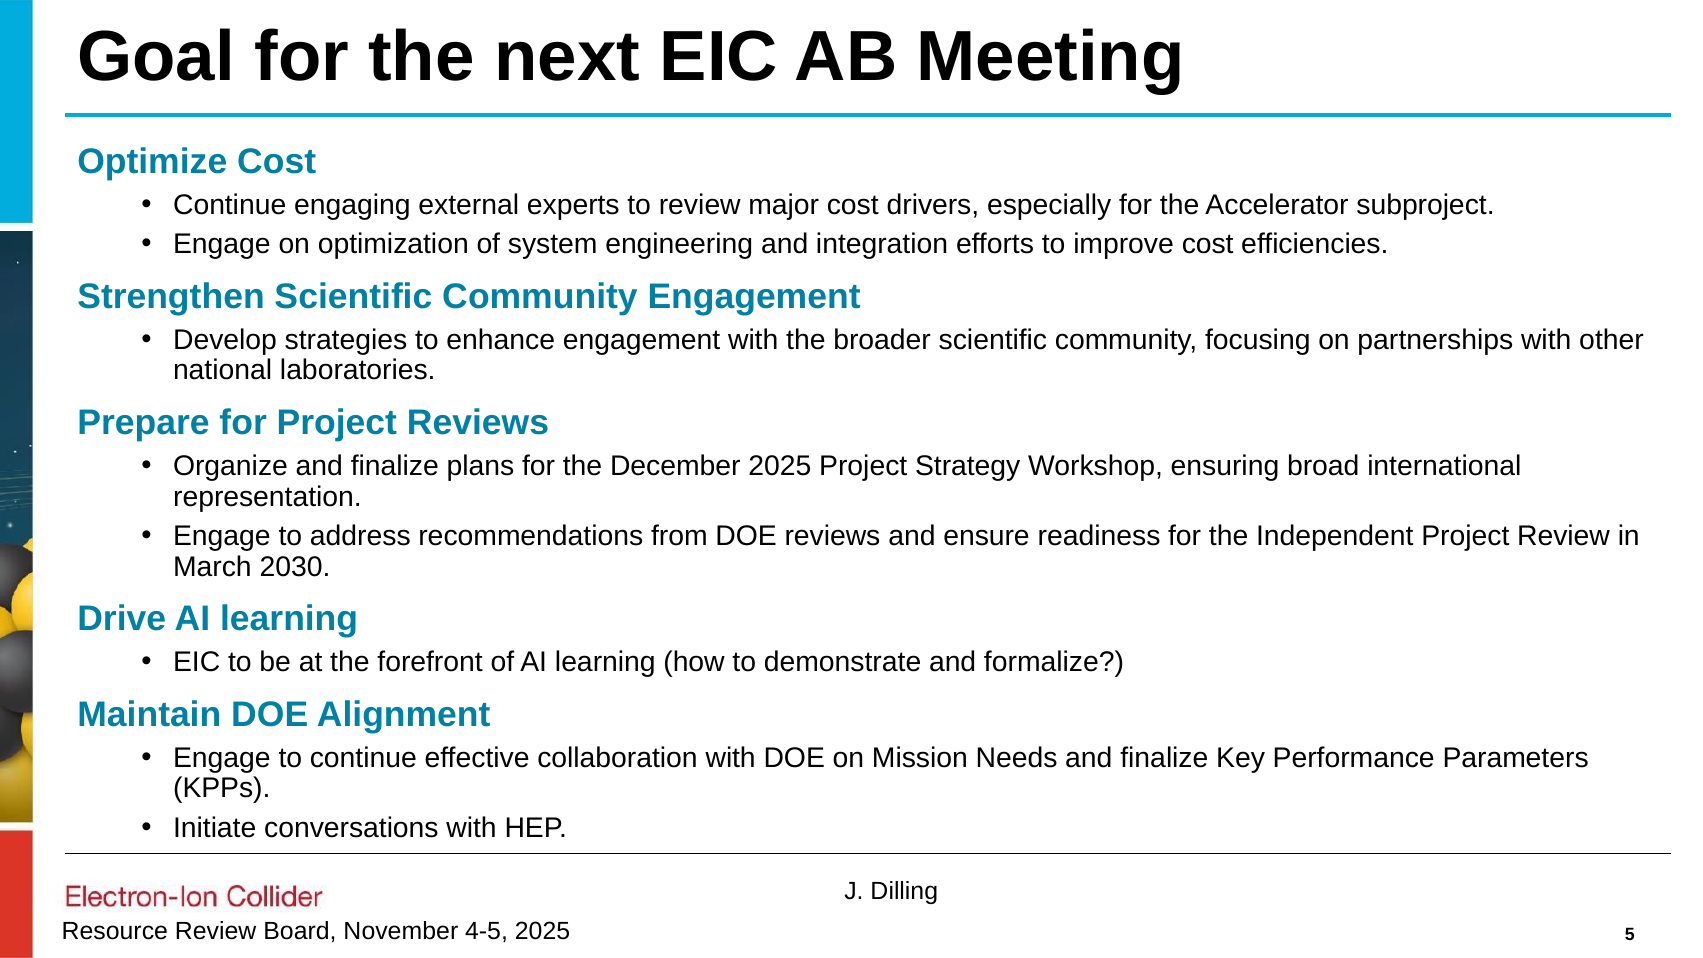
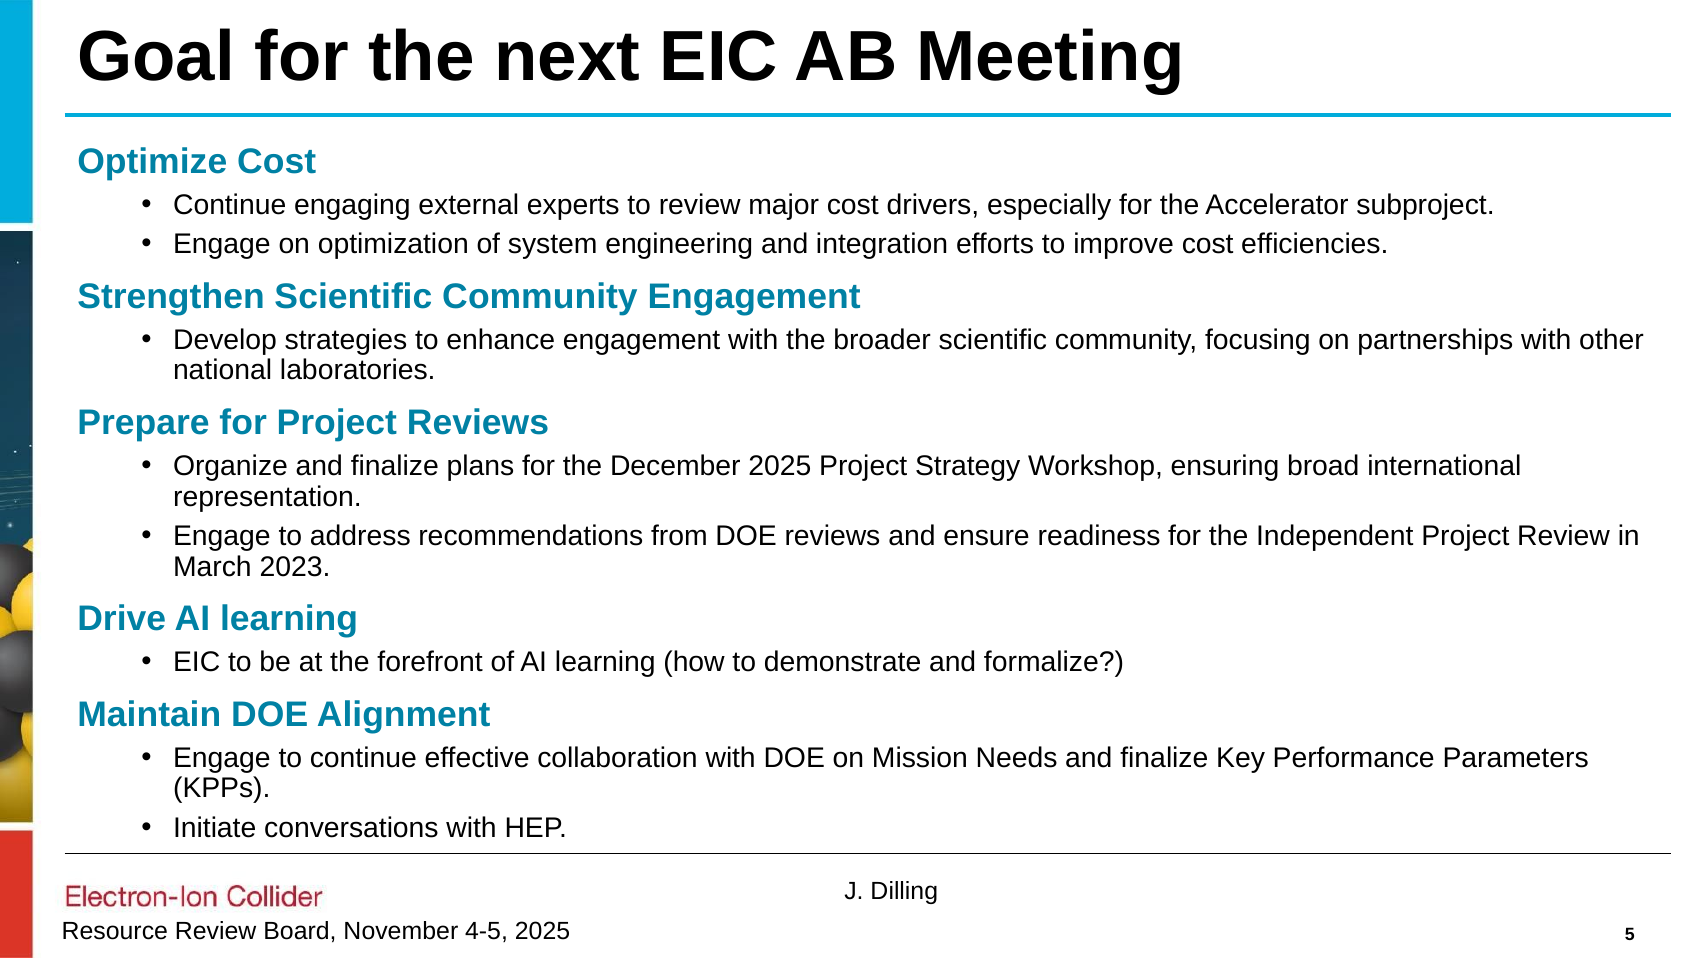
2030: 2030 -> 2023 (295, 567)
